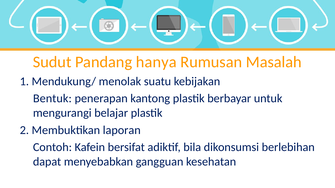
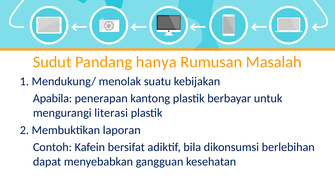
Bentuk: Bentuk -> Apabila (53, 99)
belajar: belajar -> literasi (111, 113)
